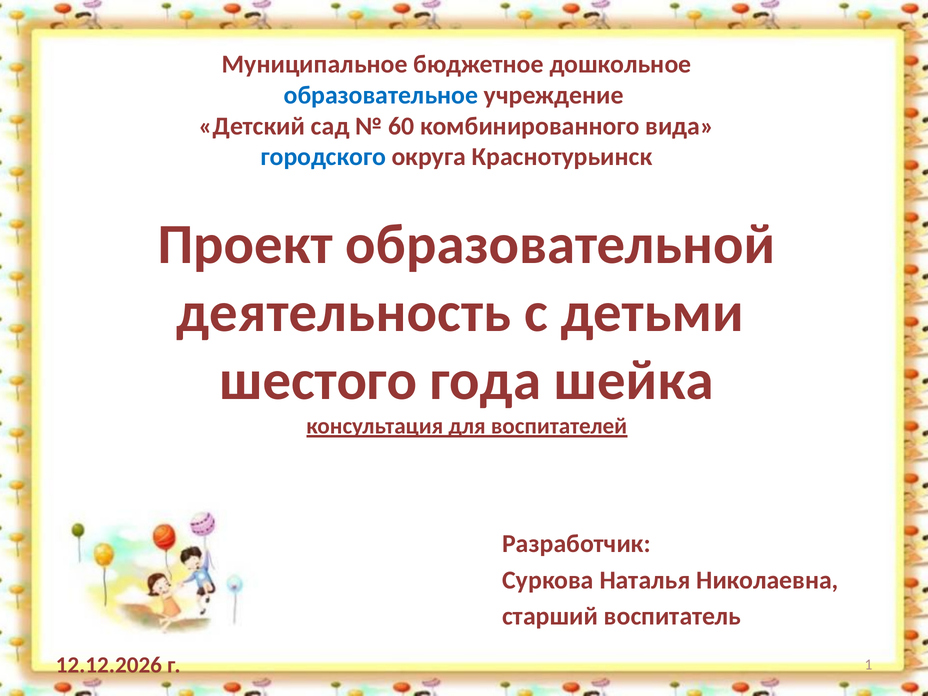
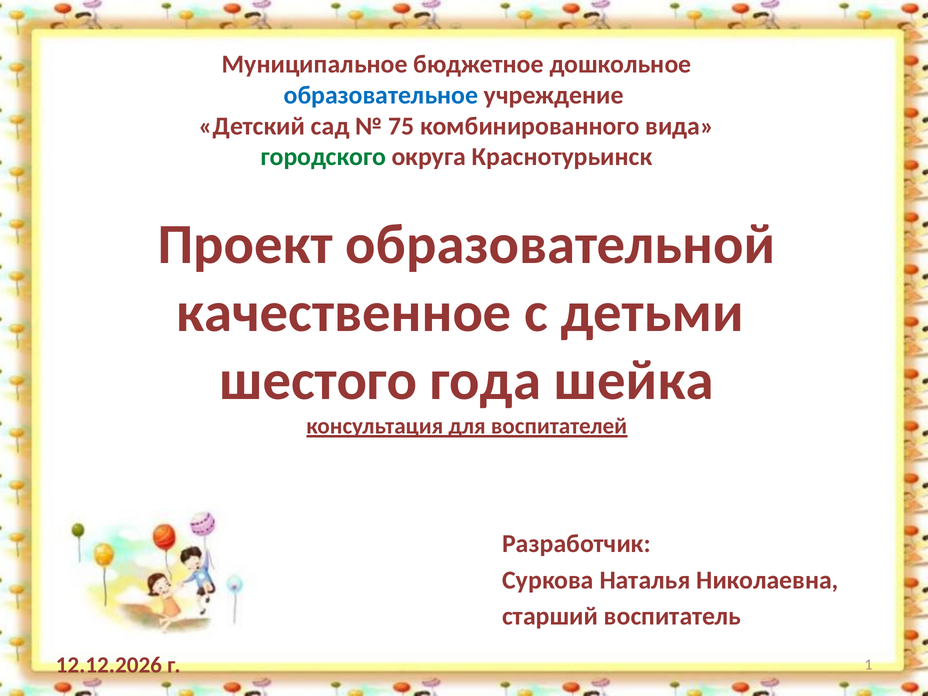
60: 60 -> 75 (401, 126)
городского colour: blue -> green (323, 157)
деятельность: деятельность -> качественное (344, 313)
